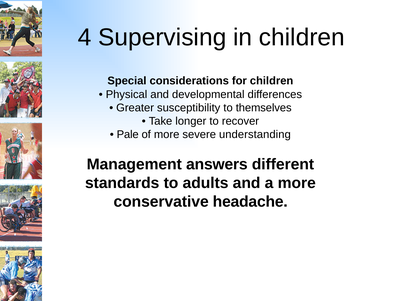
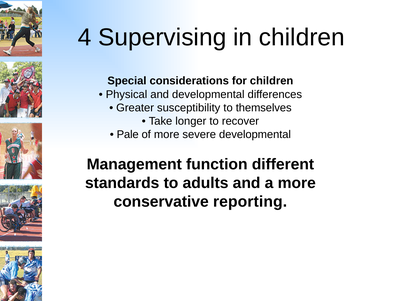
severe understanding: understanding -> developmental (255, 134)
answers: answers -> function (217, 164)
headache: headache -> reporting (250, 202)
